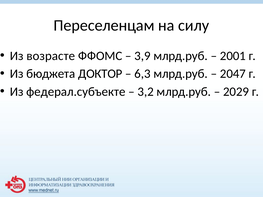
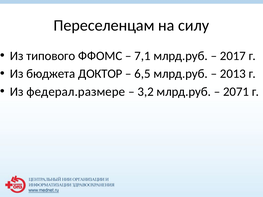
возрасте: возрасте -> типового (51, 56)
3,9: 3,9 -> 7,1 (142, 56)
2001: 2001 -> 2017 (233, 56)
6,3: 6,3 -> 6,5 (142, 74)
2047: 2047 -> 2013 (233, 74)
федерал.субъекте: федерал.субъекте -> федерал.размере (76, 92)
2029: 2029 -> 2071 (236, 92)
